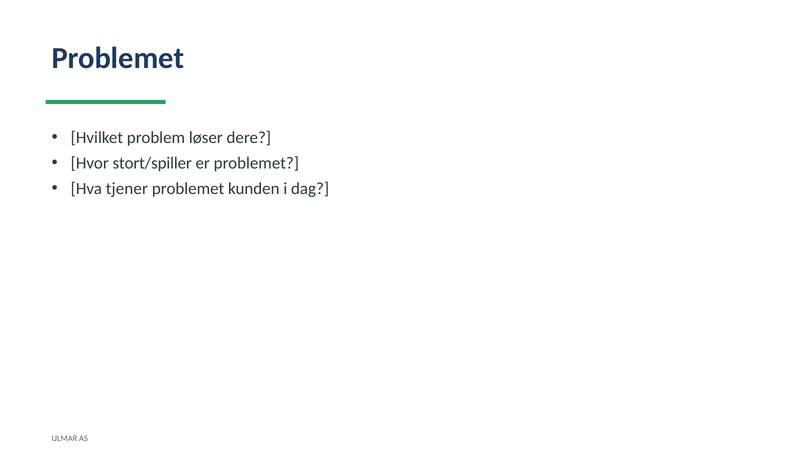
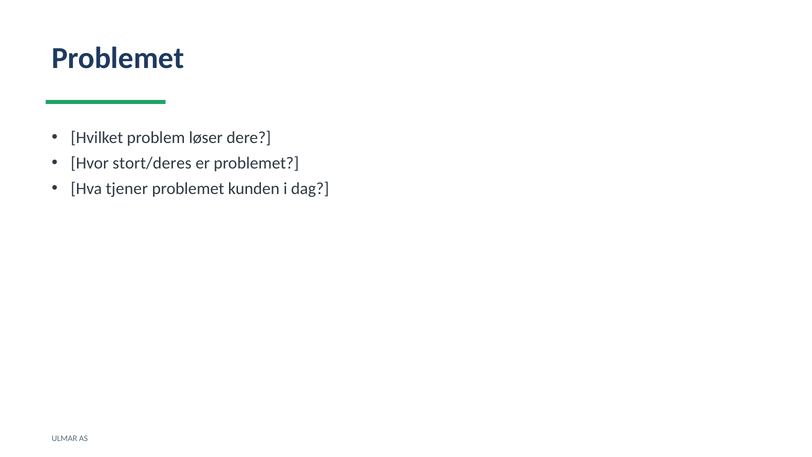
stort/spiller: stort/spiller -> stort/deres (152, 163)
